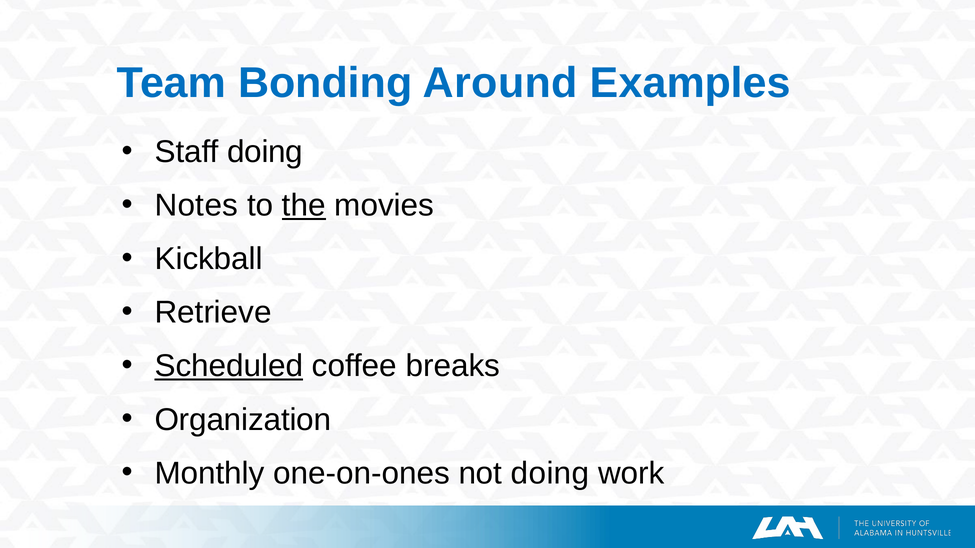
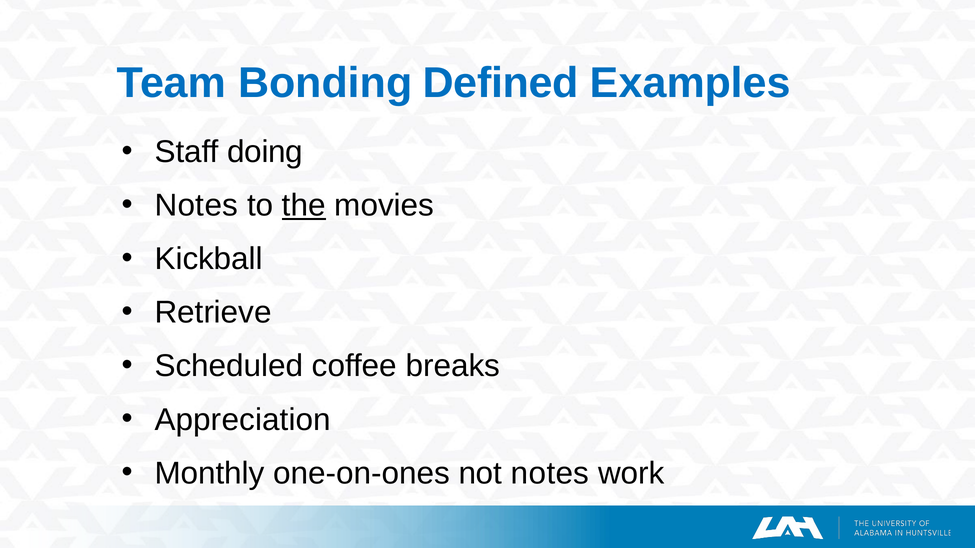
Around: Around -> Defined (501, 83)
Scheduled underline: present -> none (229, 366)
Organization: Organization -> Appreciation (243, 420)
not doing: doing -> notes (550, 474)
